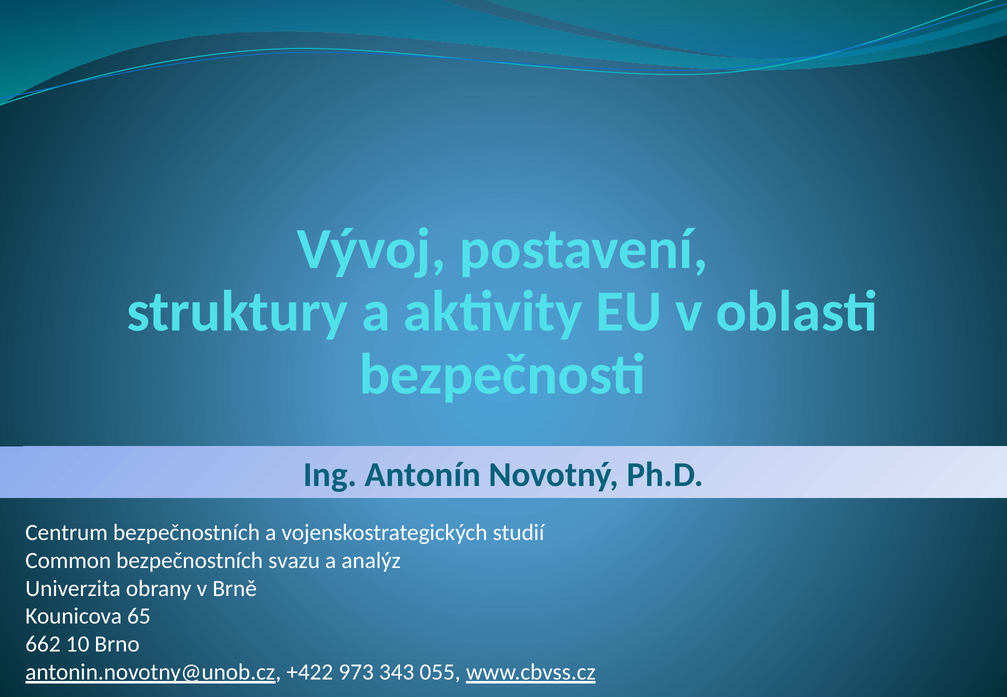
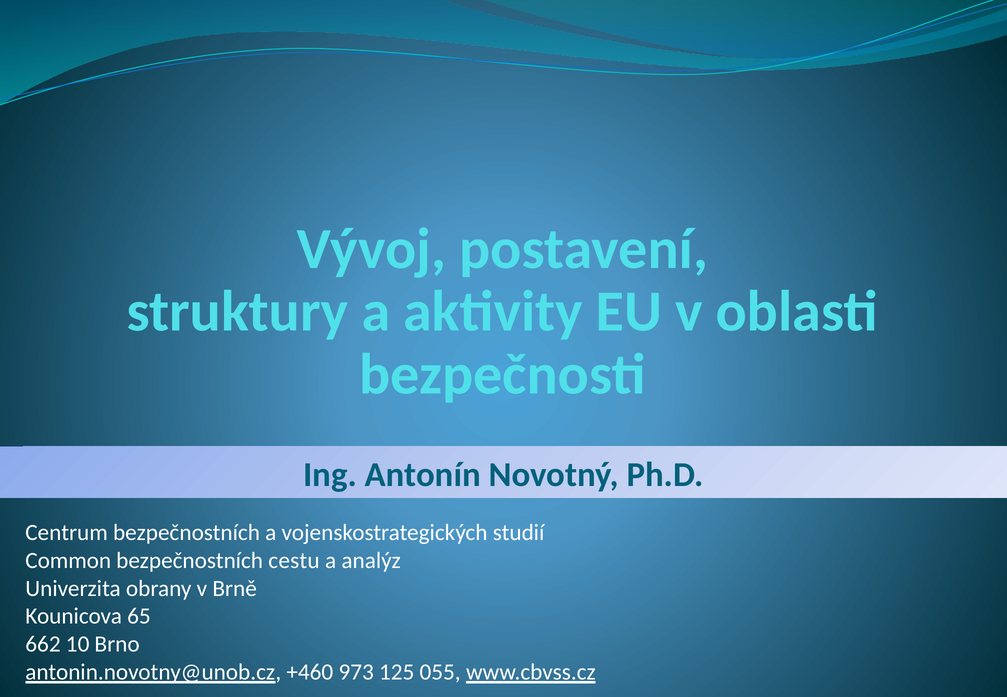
svazu: svazu -> cestu (294, 561)
+422: +422 -> +460 (310, 672)
343: 343 -> 125 (397, 672)
